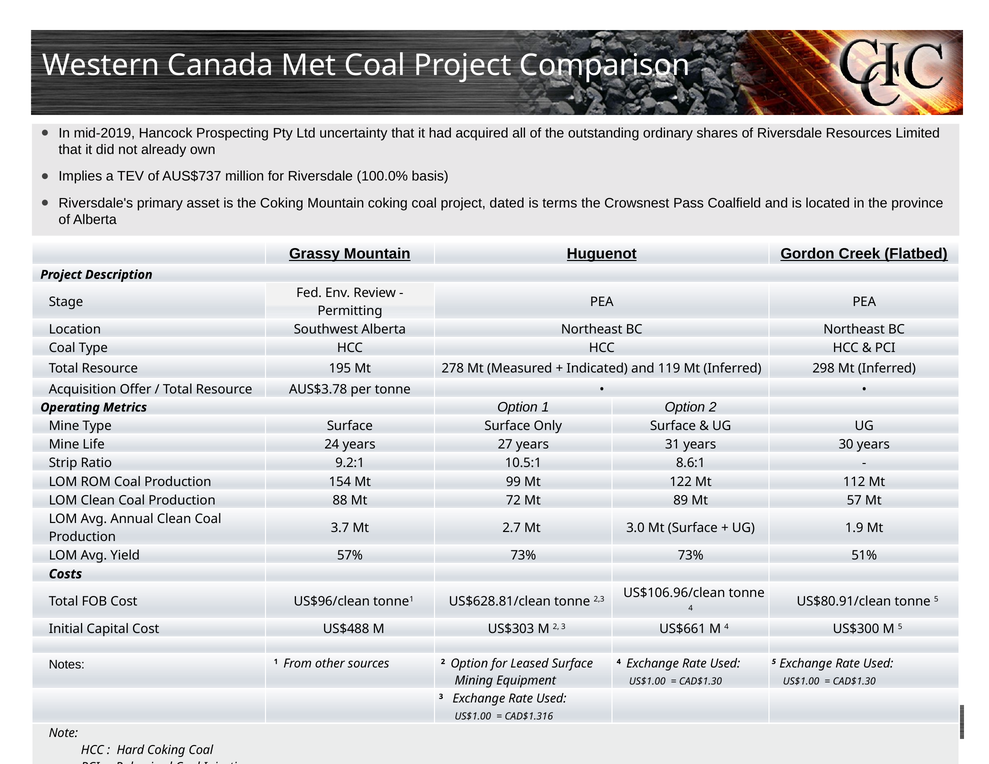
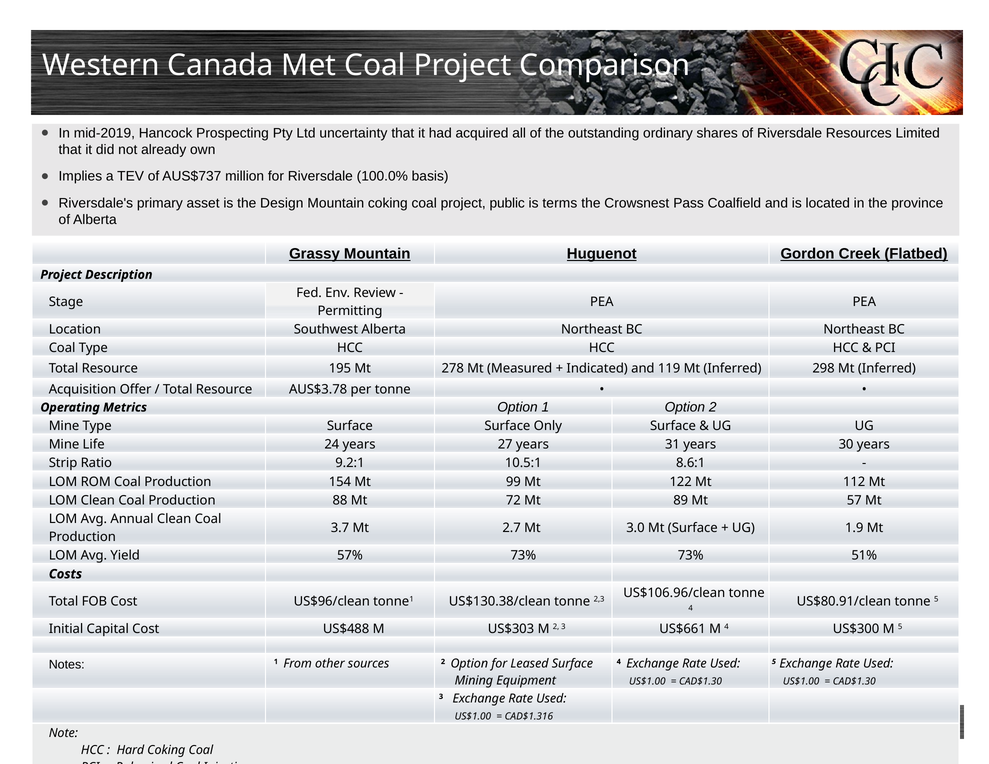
the Coking: Coking -> Design (282, 203)
dated: dated -> public (507, 203)
US$628.81/clean: US$628.81/clean -> US$130.38/clean (500, 602)
